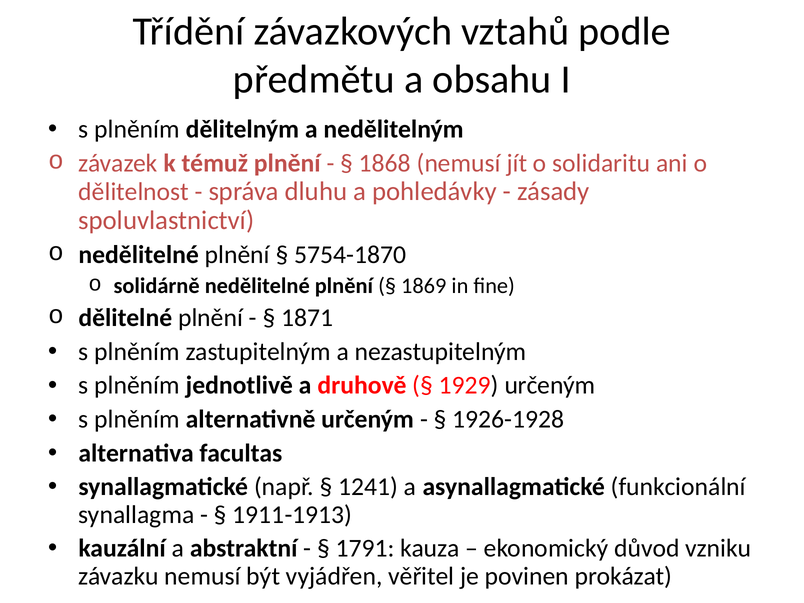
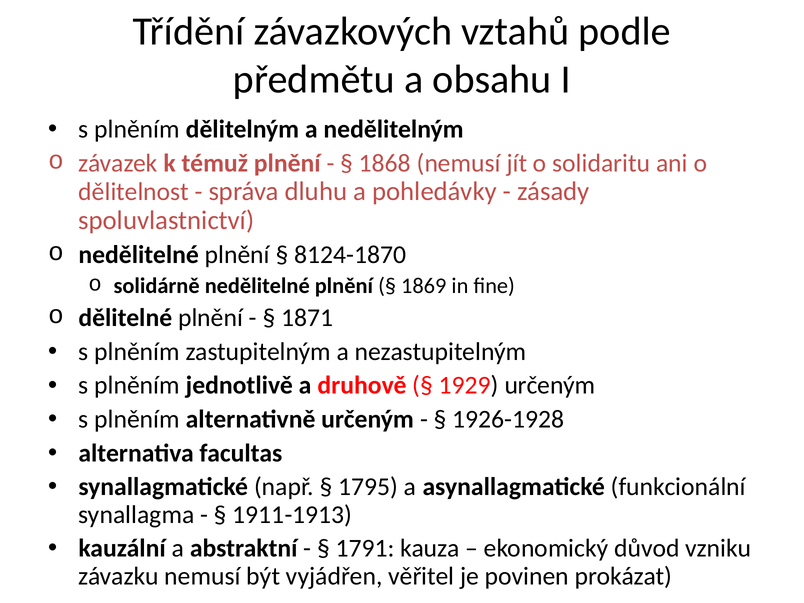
5754-1870: 5754-1870 -> 8124-1870 (350, 255)
1241: 1241 -> 1795 (368, 487)
